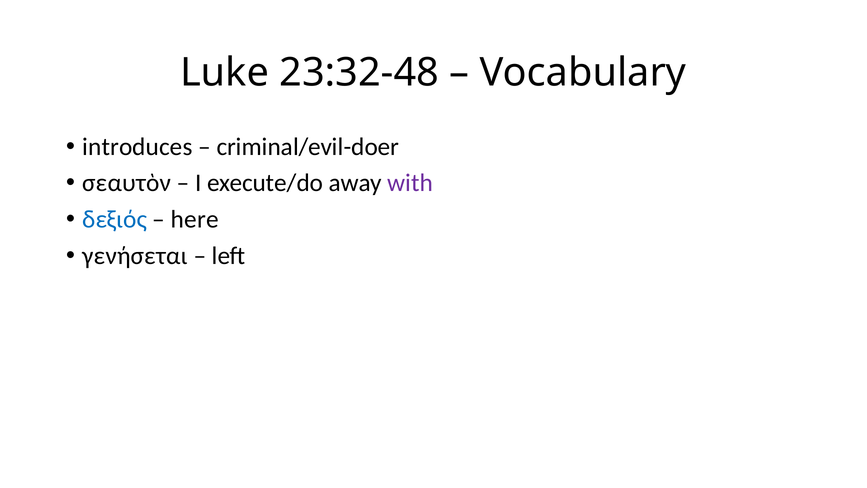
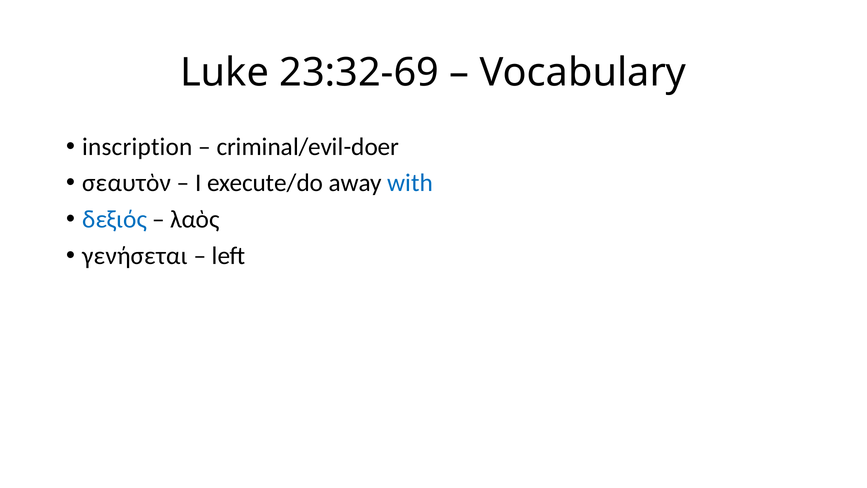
23:32-48: 23:32-48 -> 23:32-69 (359, 73)
introduces: introduces -> inscription (137, 147)
with colour: purple -> blue (410, 183)
here: here -> λαὸς (195, 219)
